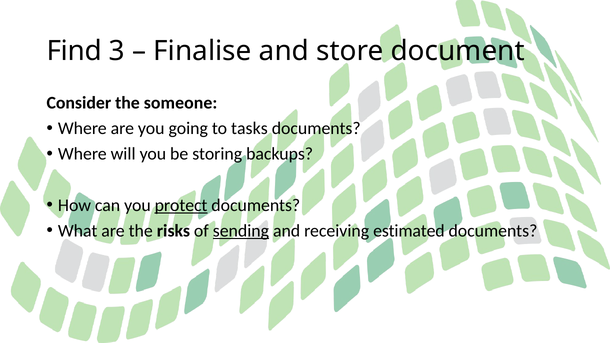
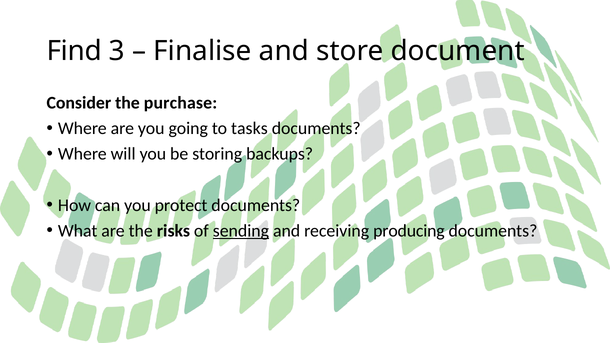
someone: someone -> purchase (181, 103)
protect underline: present -> none (181, 205)
estimated: estimated -> producing (409, 231)
